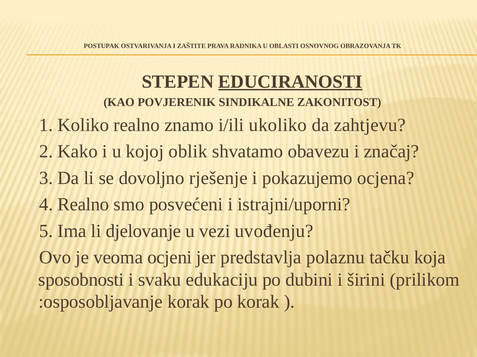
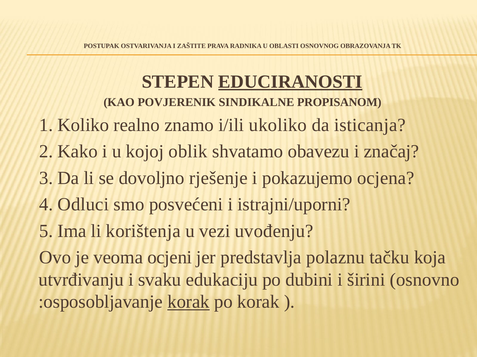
ZAKONITOST: ZAKONITOST -> PROPISANOM (339, 102)
zahtjevu: zahtjevu -> isticanja (370, 125)
4 Realno: Realno -> Odluci (83, 205)
djelovanje: djelovanje -> korištenja (143, 231)
sposobnosti: sposobnosti -> utvrđivanju (81, 280)
prilikom: prilikom -> osnovno (425, 280)
korak underline: none -> present (188, 302)
